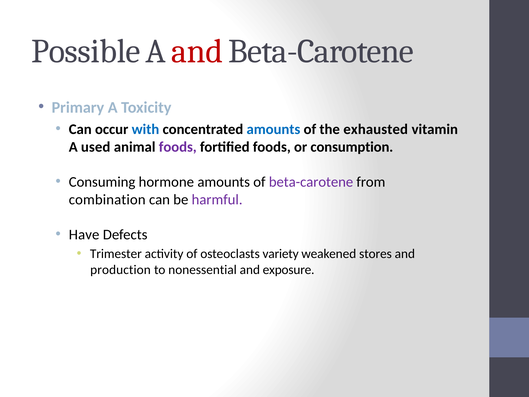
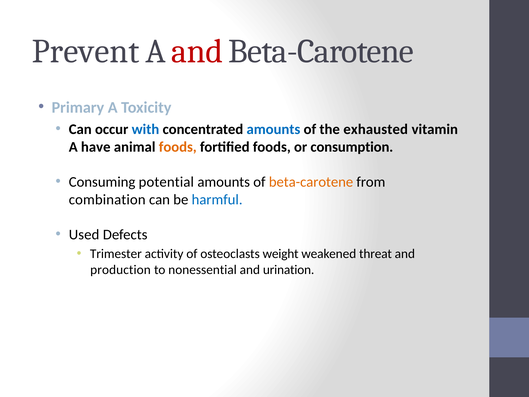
Possible: Possible -> Prevent (86, 51)
used: used -> have (96, 147)
foods colour: purple -> orange (178, 147)
hormone: hormone -> potential (166, 182)
beta-carotene colour: purple -> orange (311, 182)
harmful colour: purple -> blue (217, 199)
Have: Have -> Used (84, 234)
variety: variety -> weight (281, 254)
stores: stores -> threat (376, 254)
exposure: exposure -> urination (289, 270)
